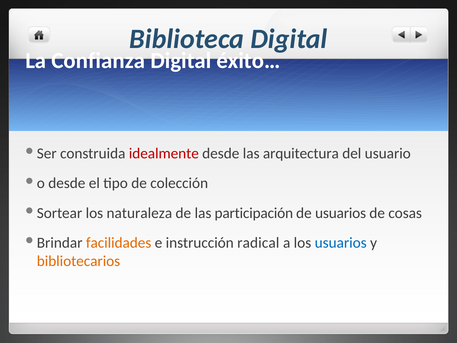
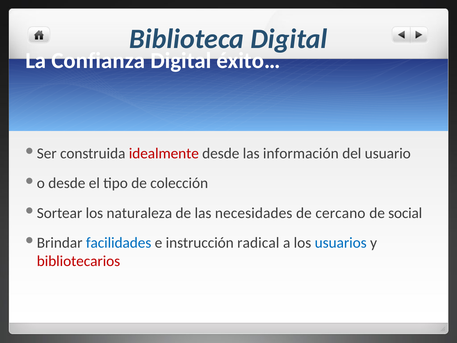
arquitectura: arquitectura -> información (301, 153)
participación: participación -> necesidades (254, 213)
de usuarios: usuarios -> cercano (340, 213)
cosas: cosas -> social (405, 213)
facilidades colour: orange -> blue (119, 243)
bibliotecarios colour: orange -> red (79, 261)
